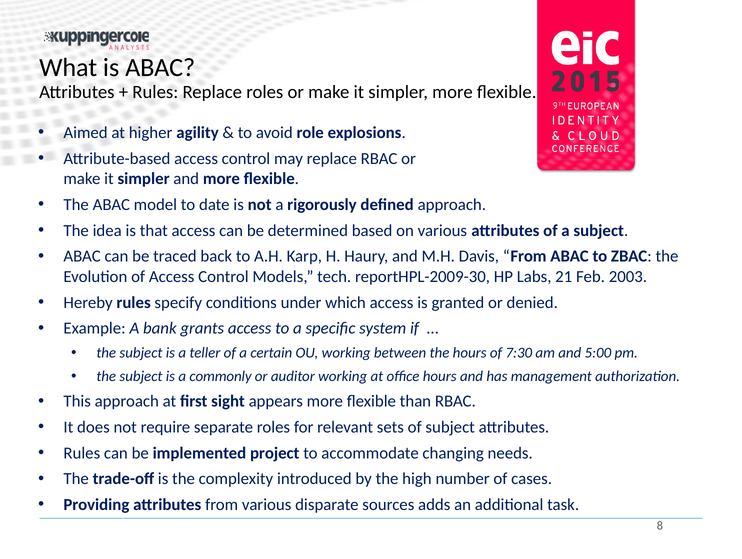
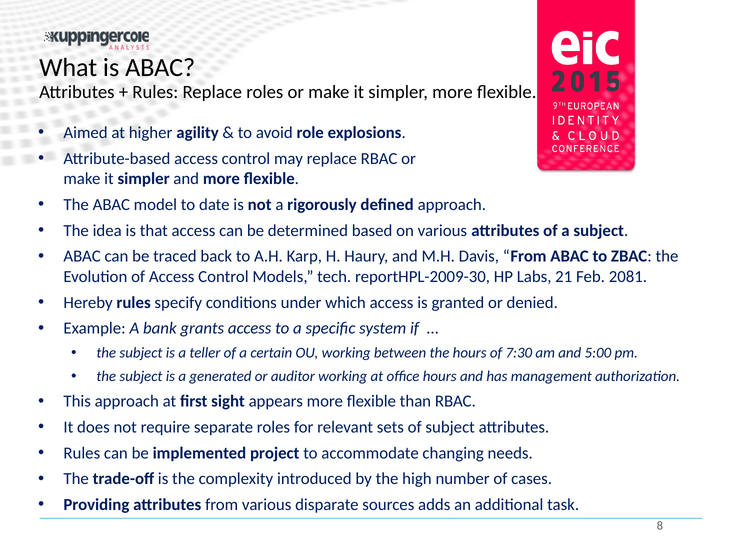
2003: 2003 -> 2081 (628, 276)
commonly: commonly -> generated (220, 376)
